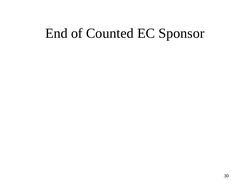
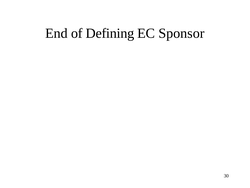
Counted: Counted -> Defining (110, 33)
